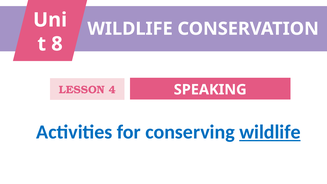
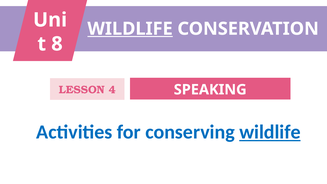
WILDLIFE underline: none -> present (130, 29)
